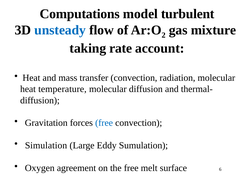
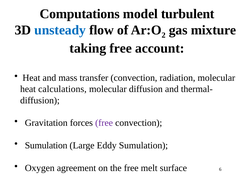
taking rate: rate -> free (121, 48)
temperature: temperature -> calculations (62, 89)
free colour: blue -> purple (104, 123)
Simulation: Simulation -> Sumulation (46, 146)
